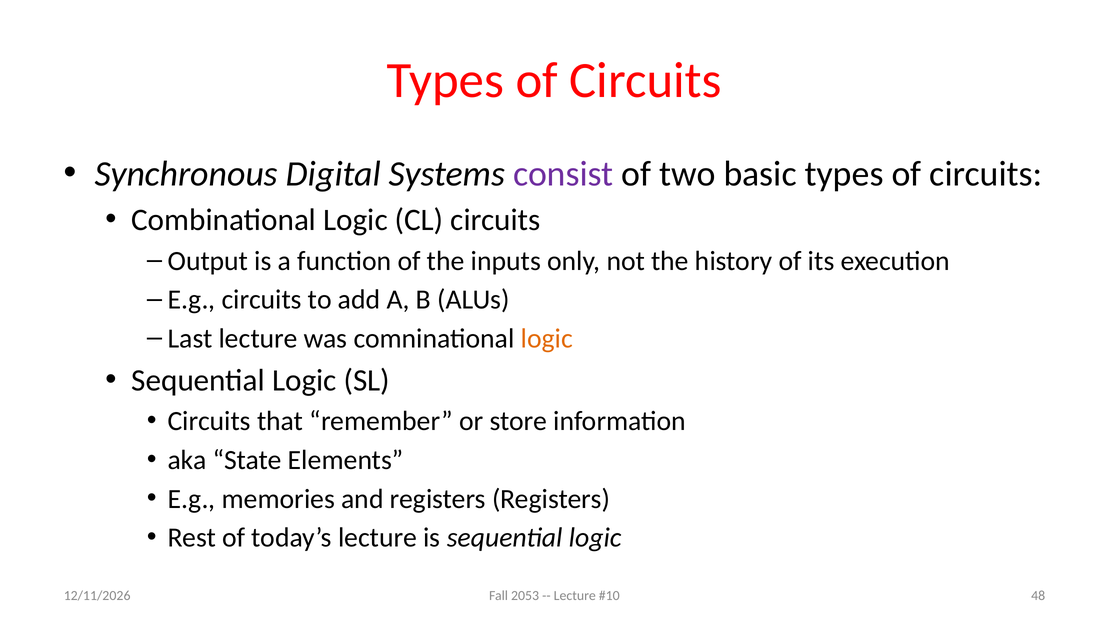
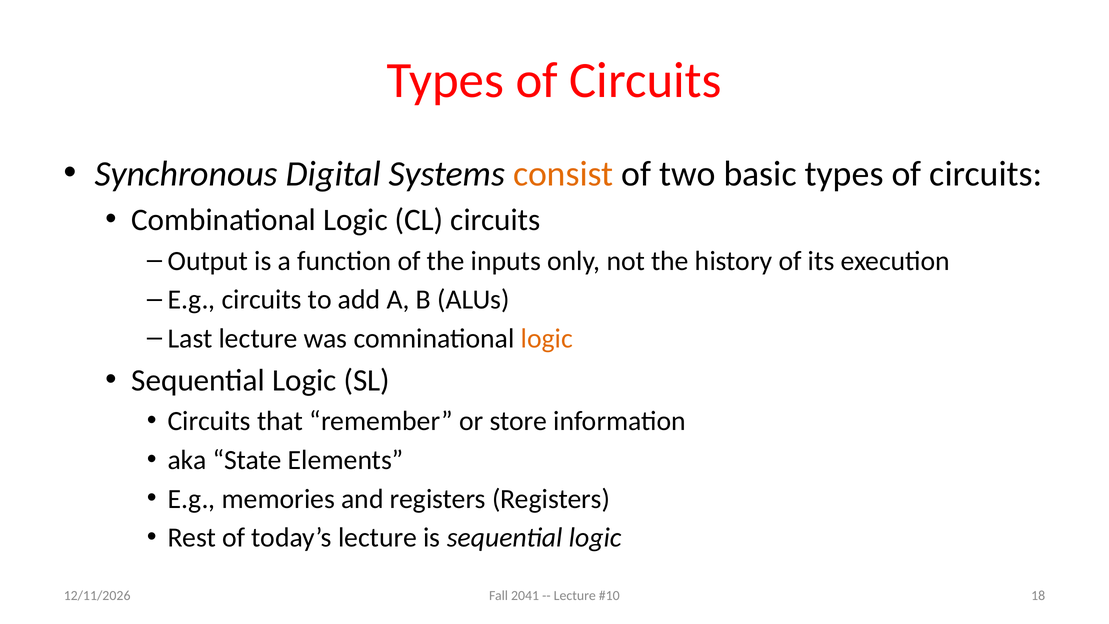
consist colour: purple -> orange (563, 174)
48: 48 -> 18 (1038, 596)
2053: 2053 -> 2041 (525, 596)
